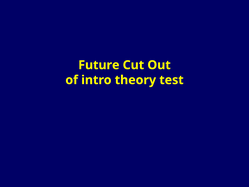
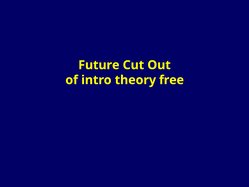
test: test -> free (172, 80)
